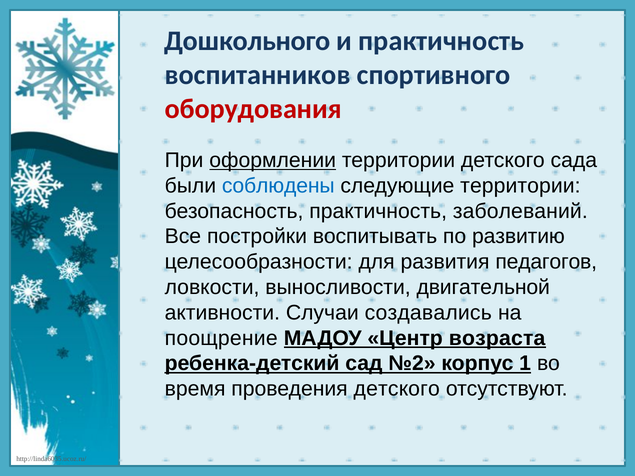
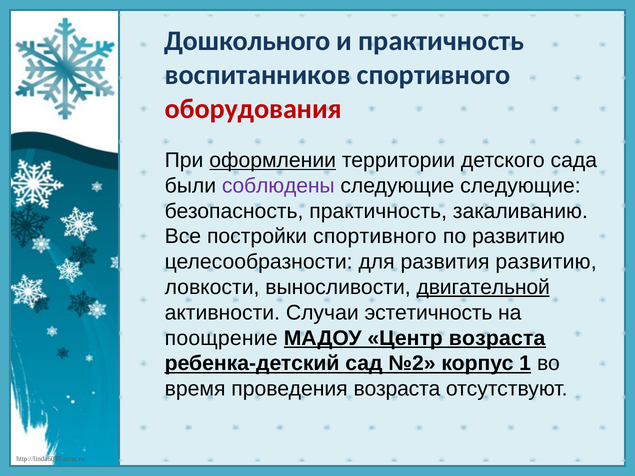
соблюдены colour: blue -> purple (278, 186)
следующие территории: территории -> следующие (520, 186)
заболеваний: заболеваний -> закаливанию (520, 211)
постройки воспитывать: воспитывать -> спортивного (375, 237)
развития педагогов: педагогов -> развитию (546, 262)
двигательной underline: none -> present (483, 287)
создавались: создавались -> эстетичность (428, 313)
проведения детского: детского -> возраста (397, 389)
